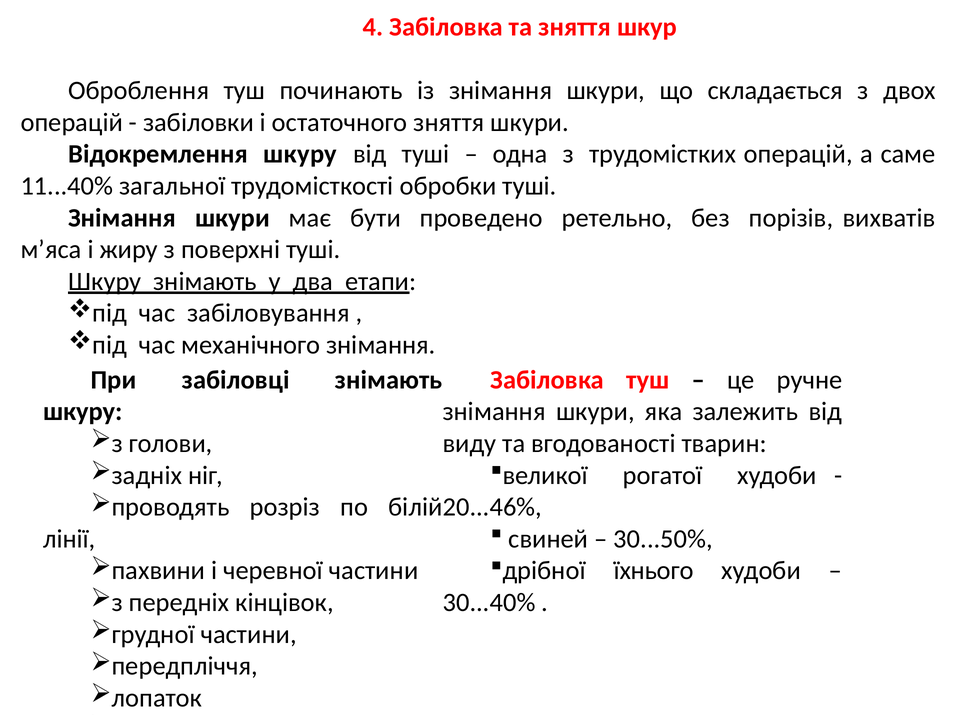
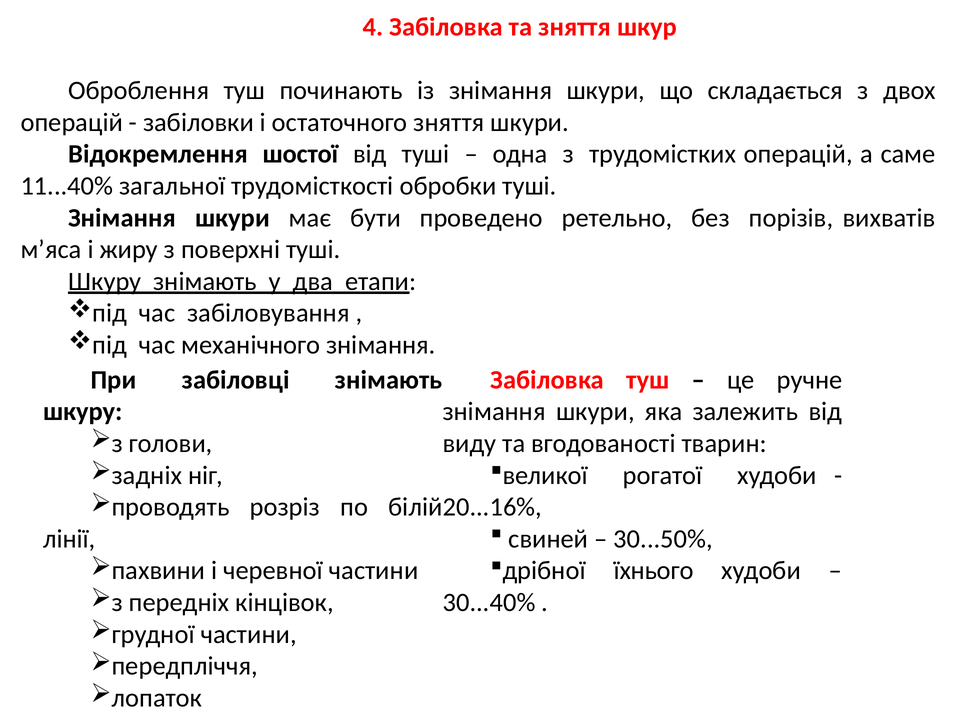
Відокремлення шкуру: шкуру -> шостої (300, 154)
20...46%: 20...46% -> 20...16% (492, 507)
